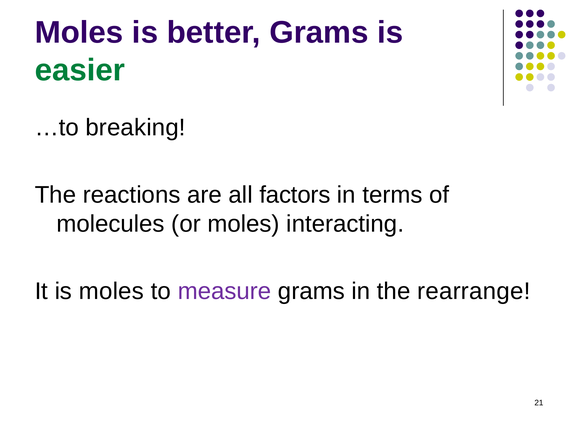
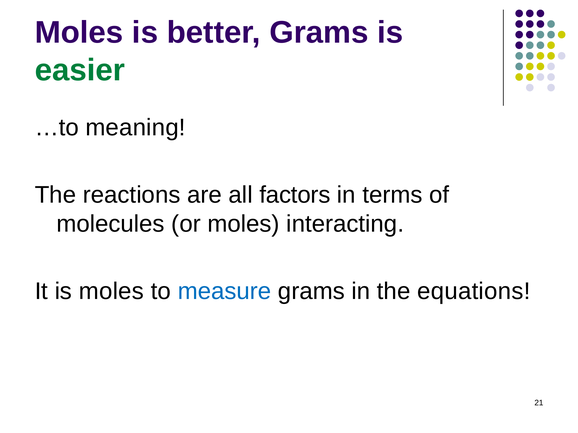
breaking: breaking -> meaning (136, 128)
measure colour: purple -> blue (225, 291)
rearrange: rearrange -> equations (474, 291)
